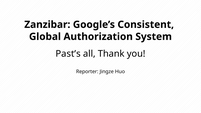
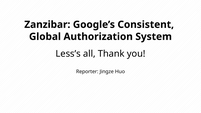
Past’s: Past’s -> Less’s (68, 54)
